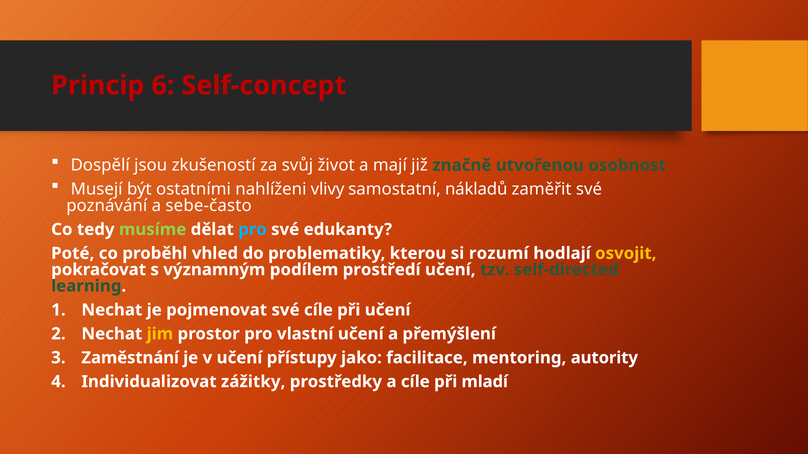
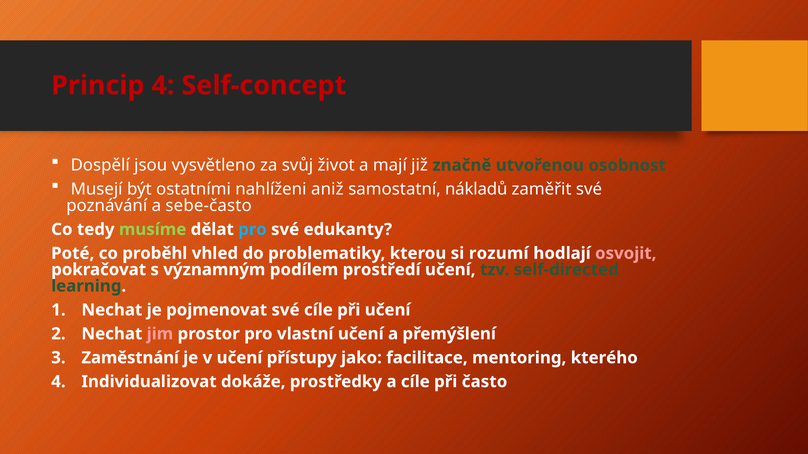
Princip 6: 6 -> 4 (163, 86)
zkušeností: zkušeností -> vysvětleno (214, 165)
vlivy: vlivy -> aniž (327, 189)
osvojit colour: yellow -> pink (626, 254)
jim colour: yellow -> pink (160, 334)
autority: autority -> kterého (604, 358)
zážitky: zážitky -> dokáže (253, 382)
mladí: mladí -> často (485, 382)
